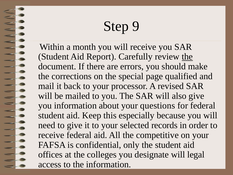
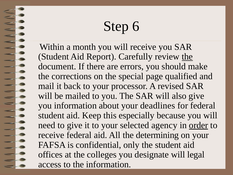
9: 9 -> 6 (136, 26)
questions: questions -> deadlines (158, 106)
records: records -> agency (164, 125)
order underline: none -> present (199, 125)
competitive: competitive -> determining (157, 135)
